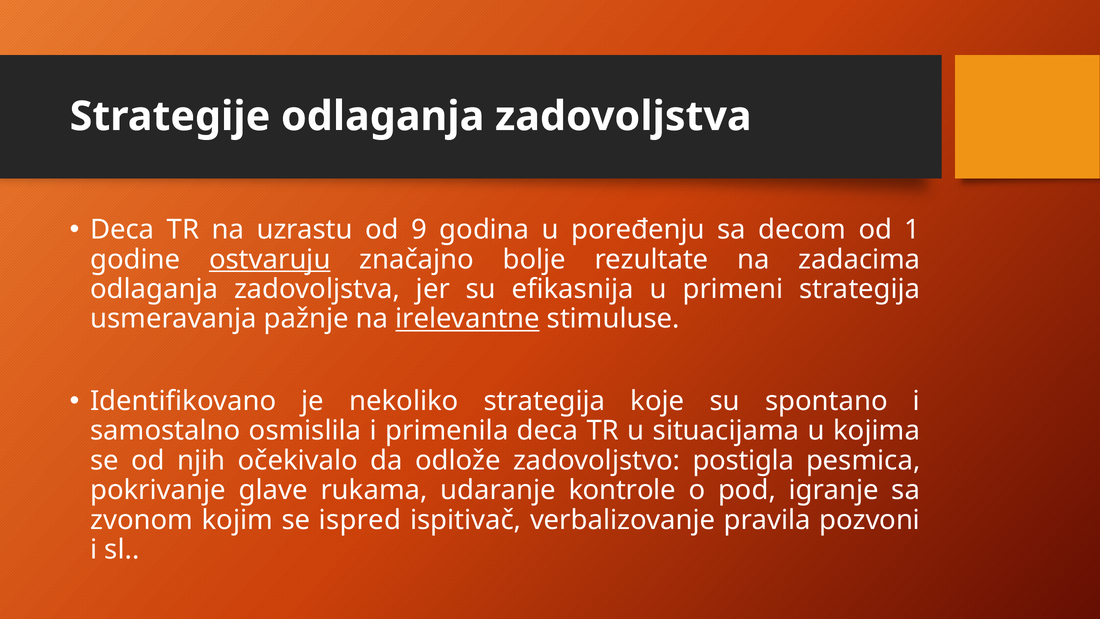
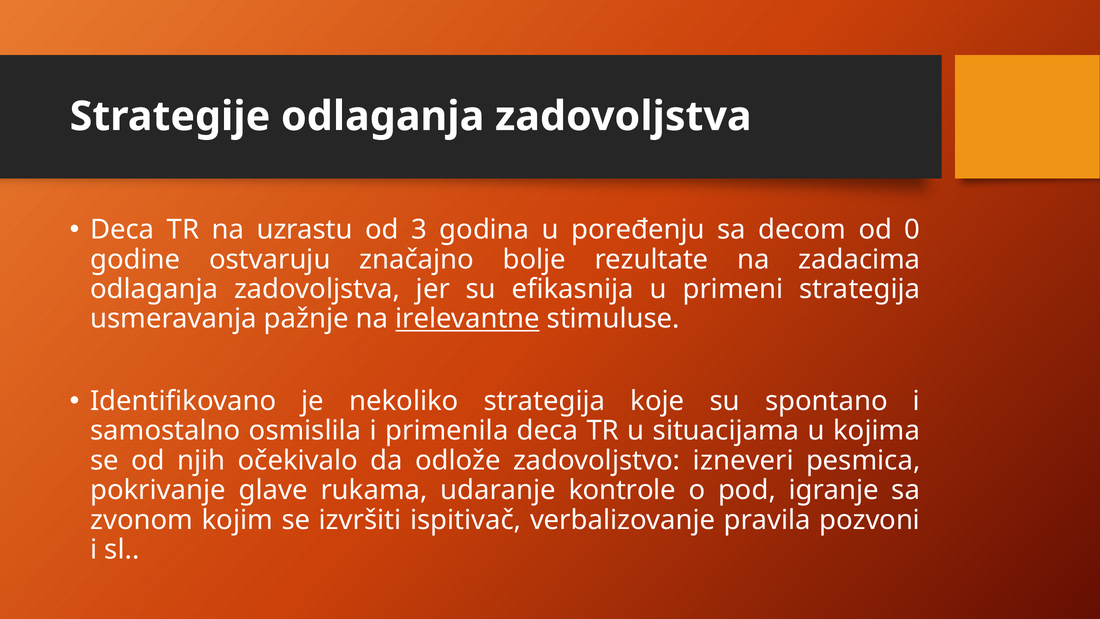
9: 9 -> 3 (419, 230)
1: 1 -> 0 (912, 230)
ostvaruju underline: present -> none (270, 259)
postigla: postigla -> izneveri (743, 460)
ispred: ispred -> izvršiti (360, 520)
